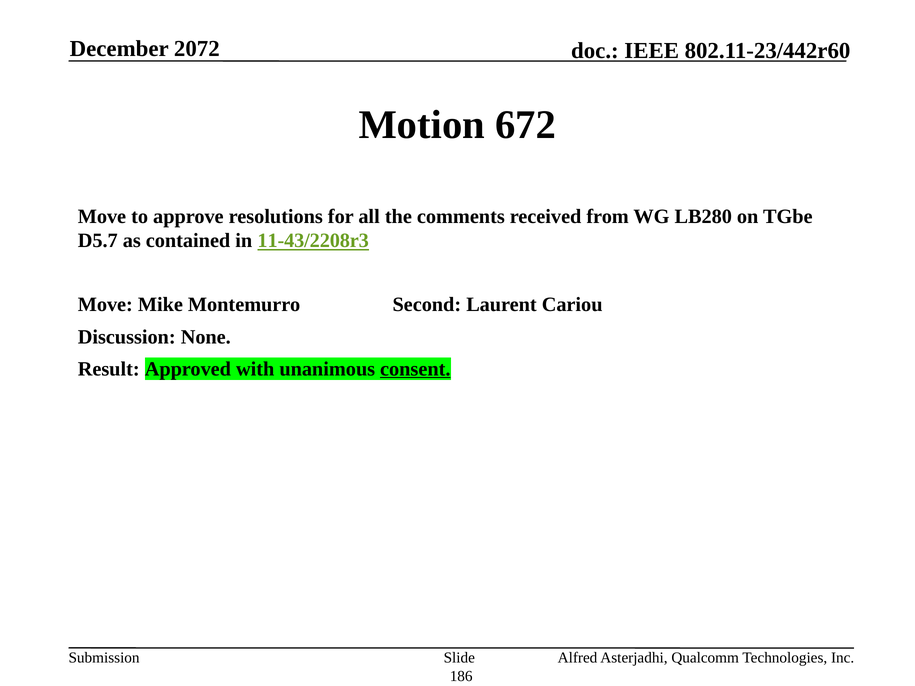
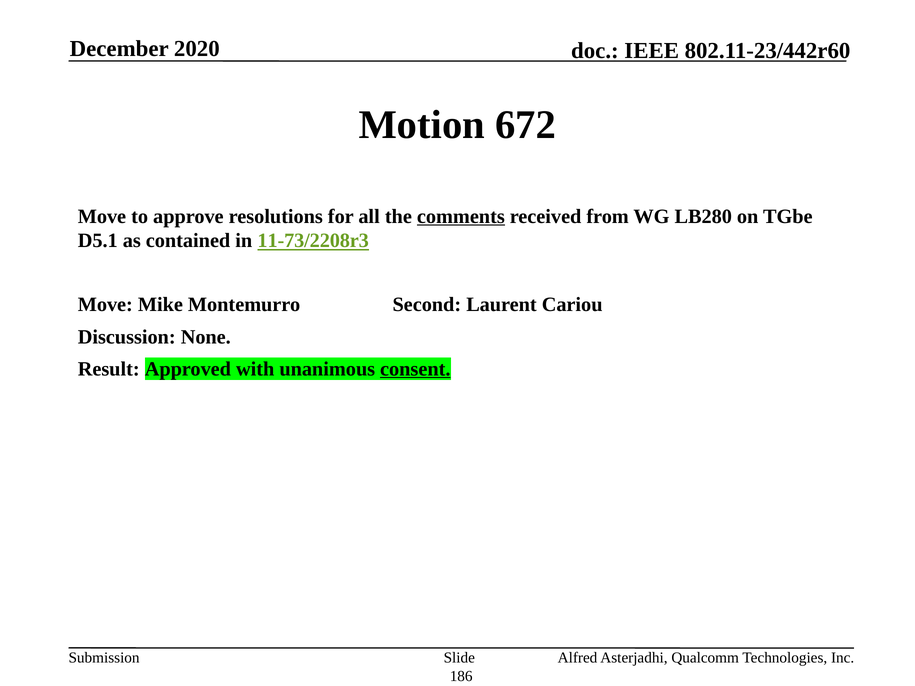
2072: 2072 -> 2020 (197, 49)
comments underline: none -> present (461, 216)
D5.7: D5.7 -> D5.1 (98, 241)
11-43/2208r3: 11-43/2208r3 -> 11-73/2208r3 (313, 241)
